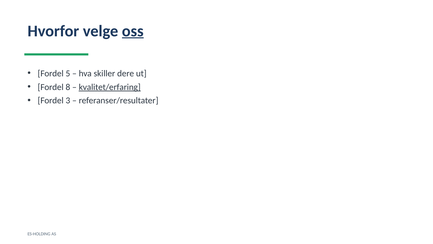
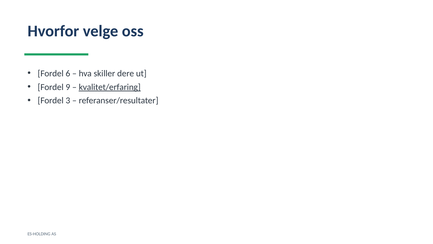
oss underline: present -> none (133, 31)
5: 5 -> 6 (68, 73)
8: 8 -> 9 (68, 87)
